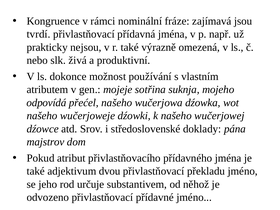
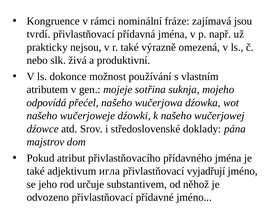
dvou: dvou -> игла (110, 171)
překladu: překladu -> vyjadřují (206, 171)
